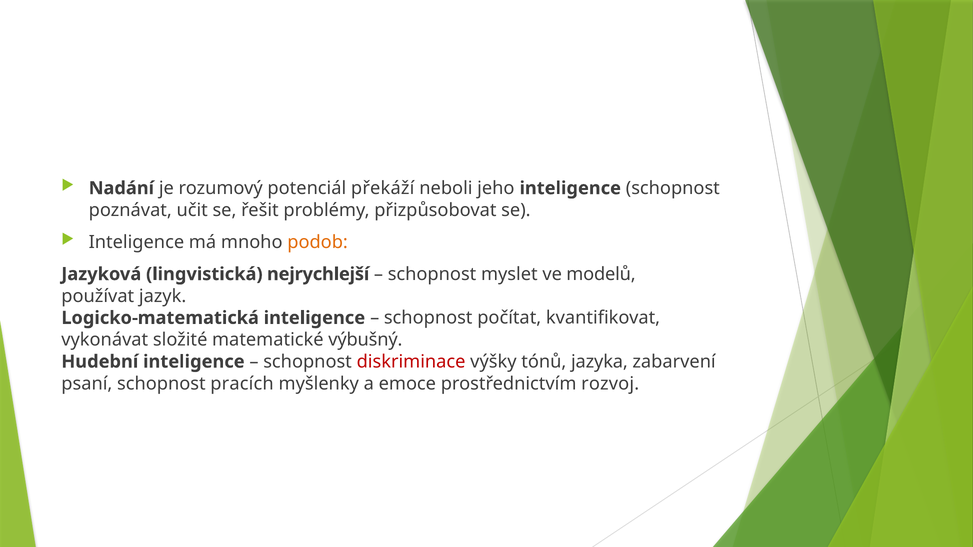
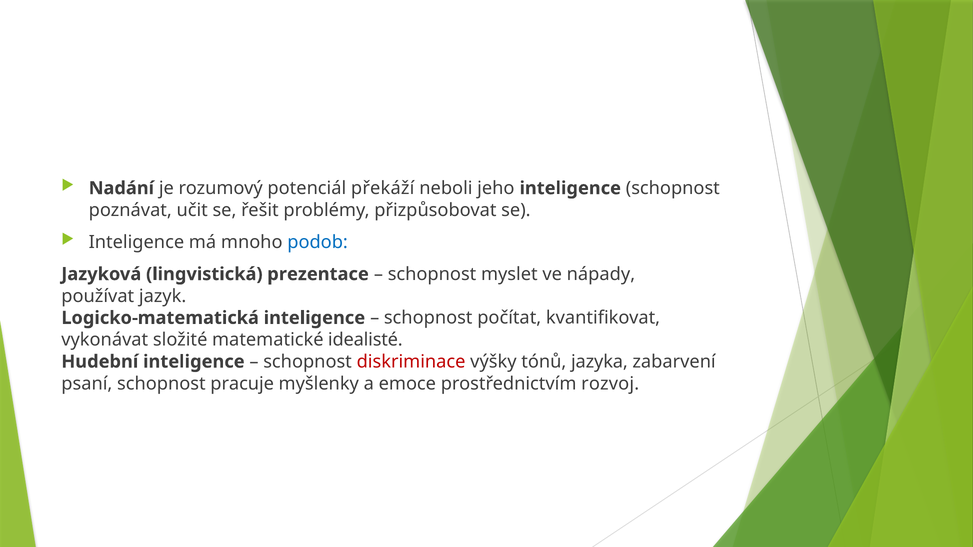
podob colour: orange -> blue (318, 242)
nejrychlejší: nejrychlejší -> prezentace (318, 274)
modelů: modelů -> nápady (601, 274)
výbušný: výbušný -> idealisté (365, 340)
pracích: pracích -> pracuje (242, 384)
